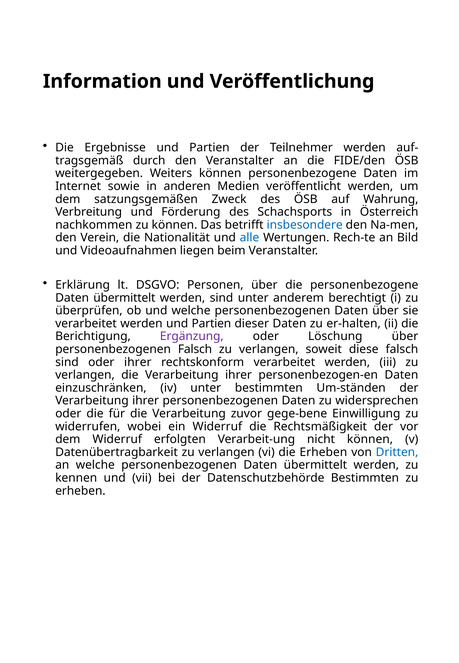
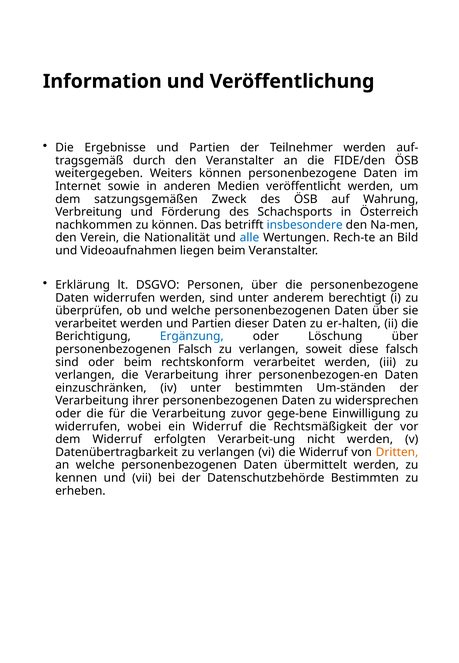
übermittelt: übermittelt -> widerrufen (124, 298)
Ergänzung colour: purple -> blue (192, 336)
oder ihrer: ihrer -> beim (138, 362)
nicht können: können -> werden (370, 439)
die Erheben: Erheben -> Widerruf (323, 452)
Dritten colour: blue -> orange (397, 452)
